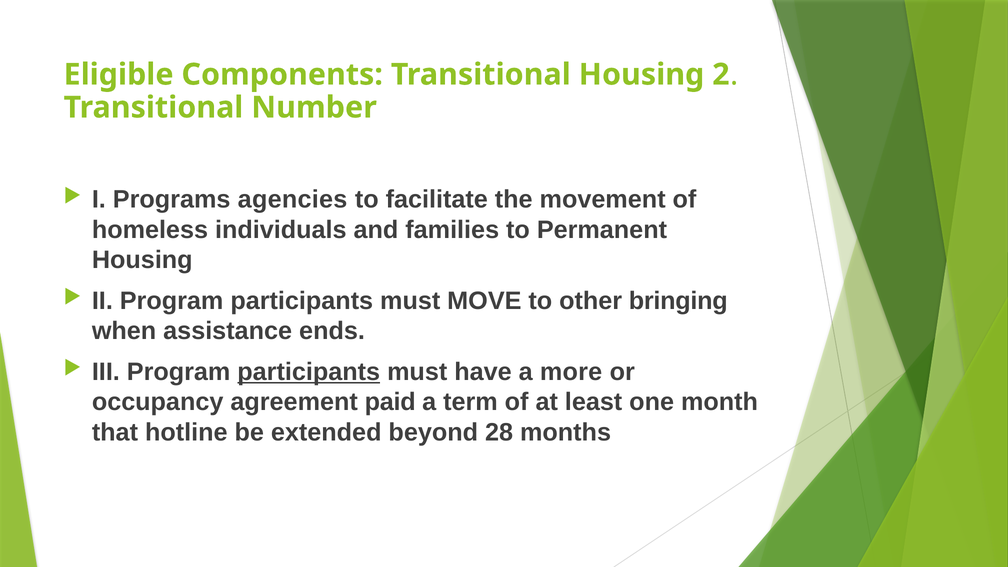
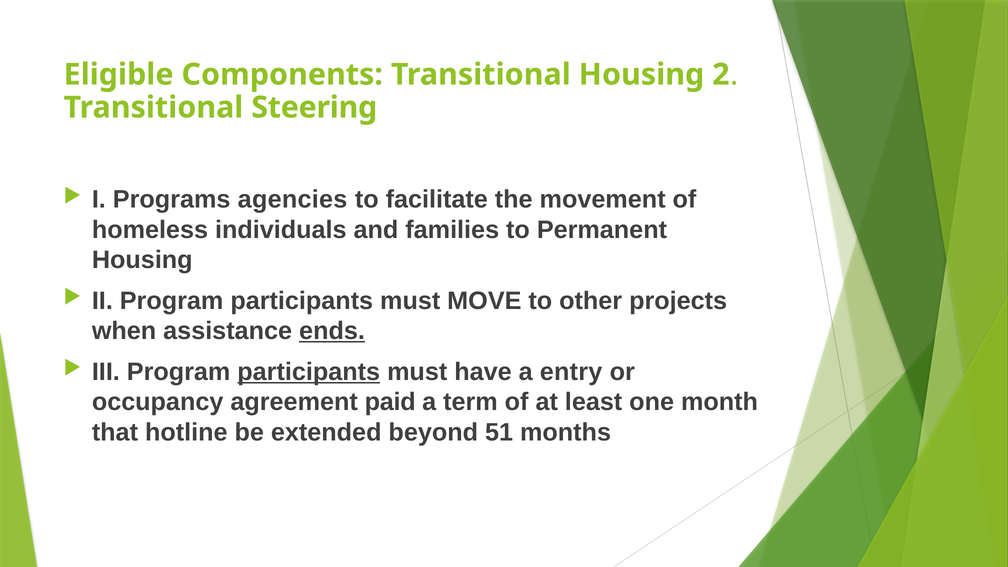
Number: Number -> Steering (314, 107)
bringing: bringing -> projects (678, 301)
ends underline: none -> present (332, 331)
more: more -> entry (571, 372)
28: 28 -> 51 (499, 432)
